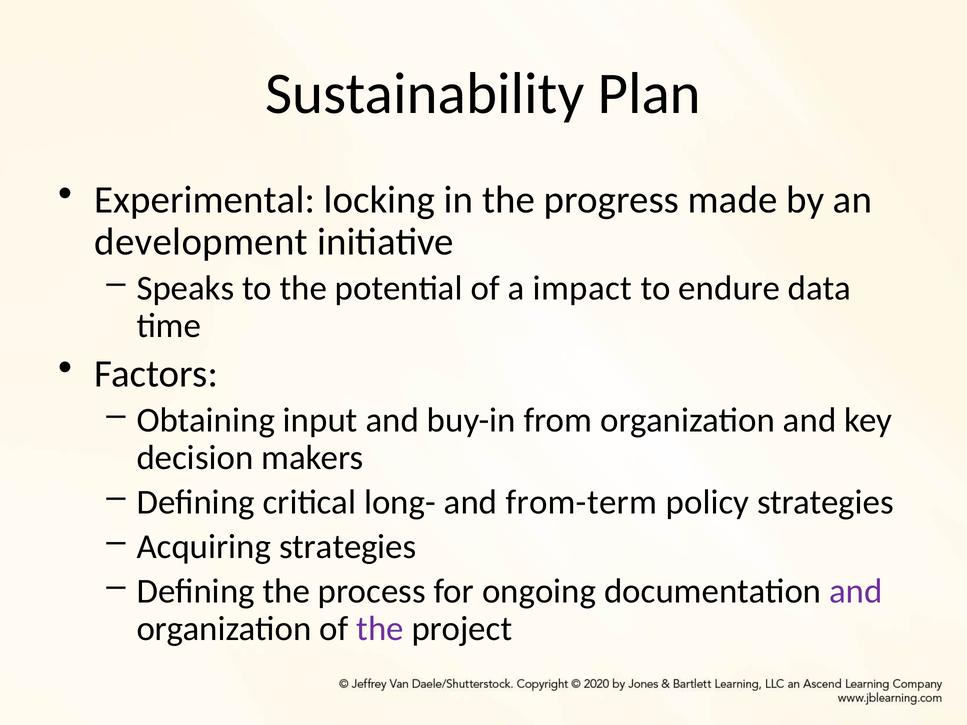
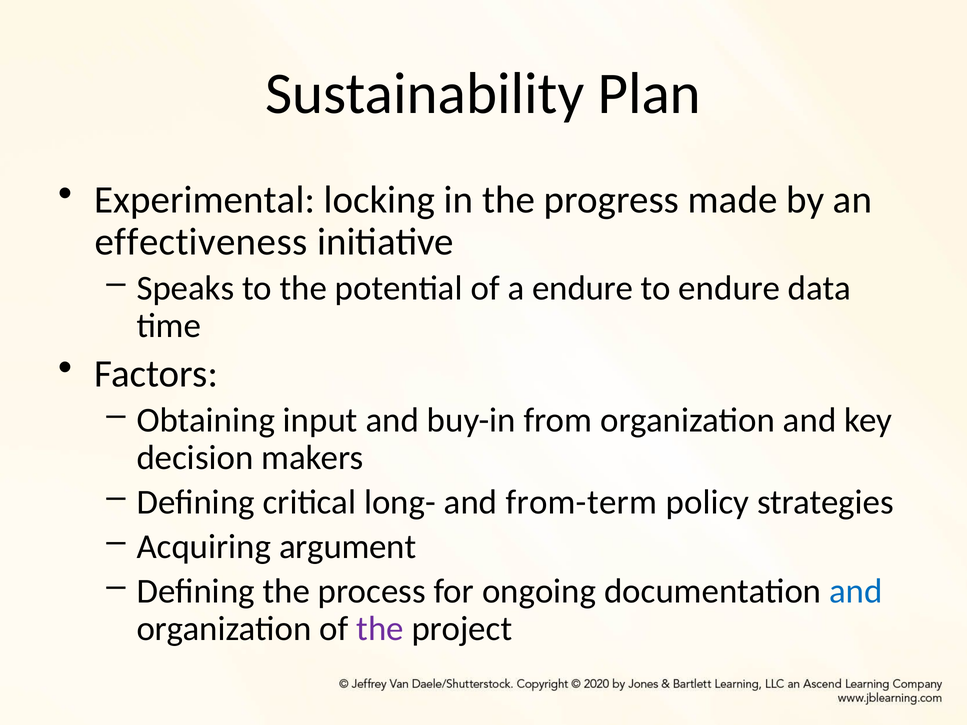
development: development -> effectiveness (201, 242)
a impact: impact -> endure (583, 288)
Acquiring strategies: strategies -> argument (348, 547)
and colour: purple -> blue (856, 591)
